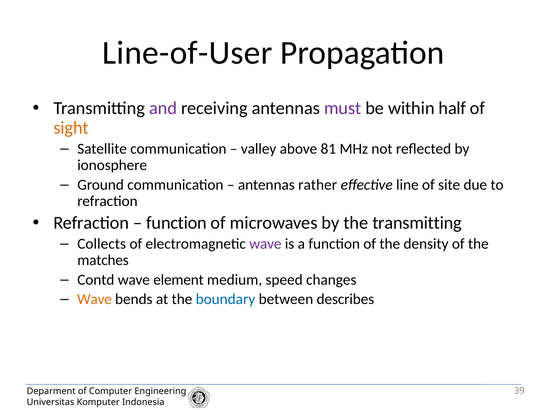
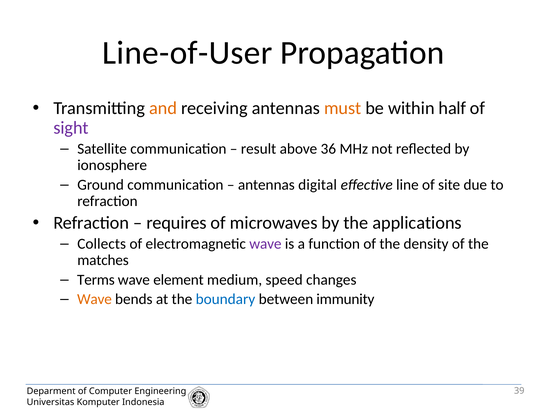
and colour: purple -> orange (163, 108)
must colour: purple -> orange (343, 108)
sight colour: orange -> purple (71, 128)
valley: valley -> result (259, 149)
81: 81 -> 36 (328, 149)
rather: rather -> digital (318, 185)
function: function -> requires (177, 223)
the transmitting: transmitting -> applications (417, 223)
Contd: Contd -> Terms (96, 280)
describes: describes -> immunity (345, 299)
